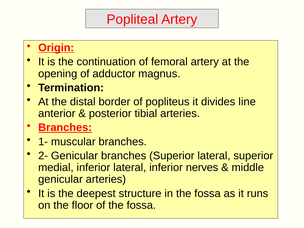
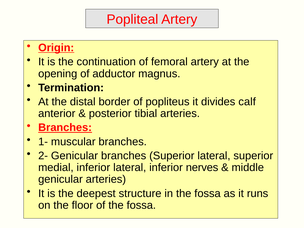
line: line -> calf (247, 102)
